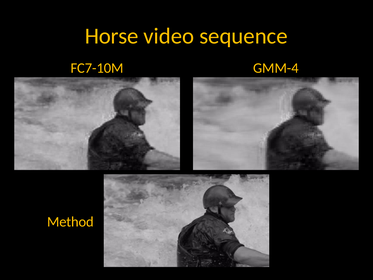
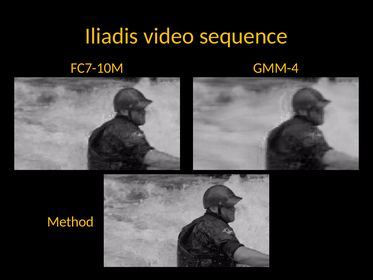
Horse: Horse -> Iliadis (112, 36)
